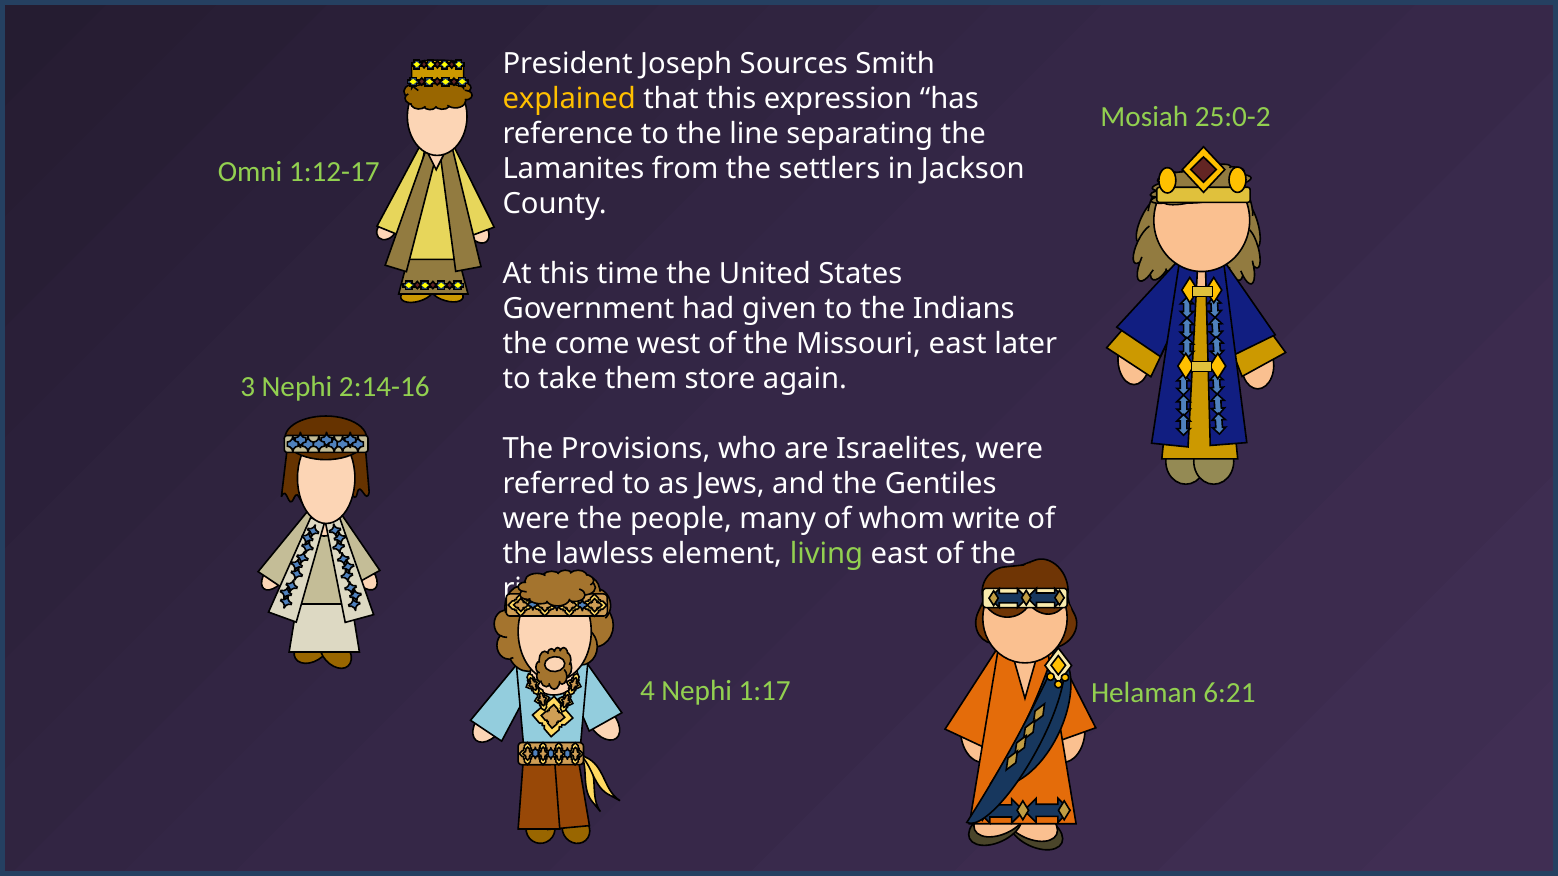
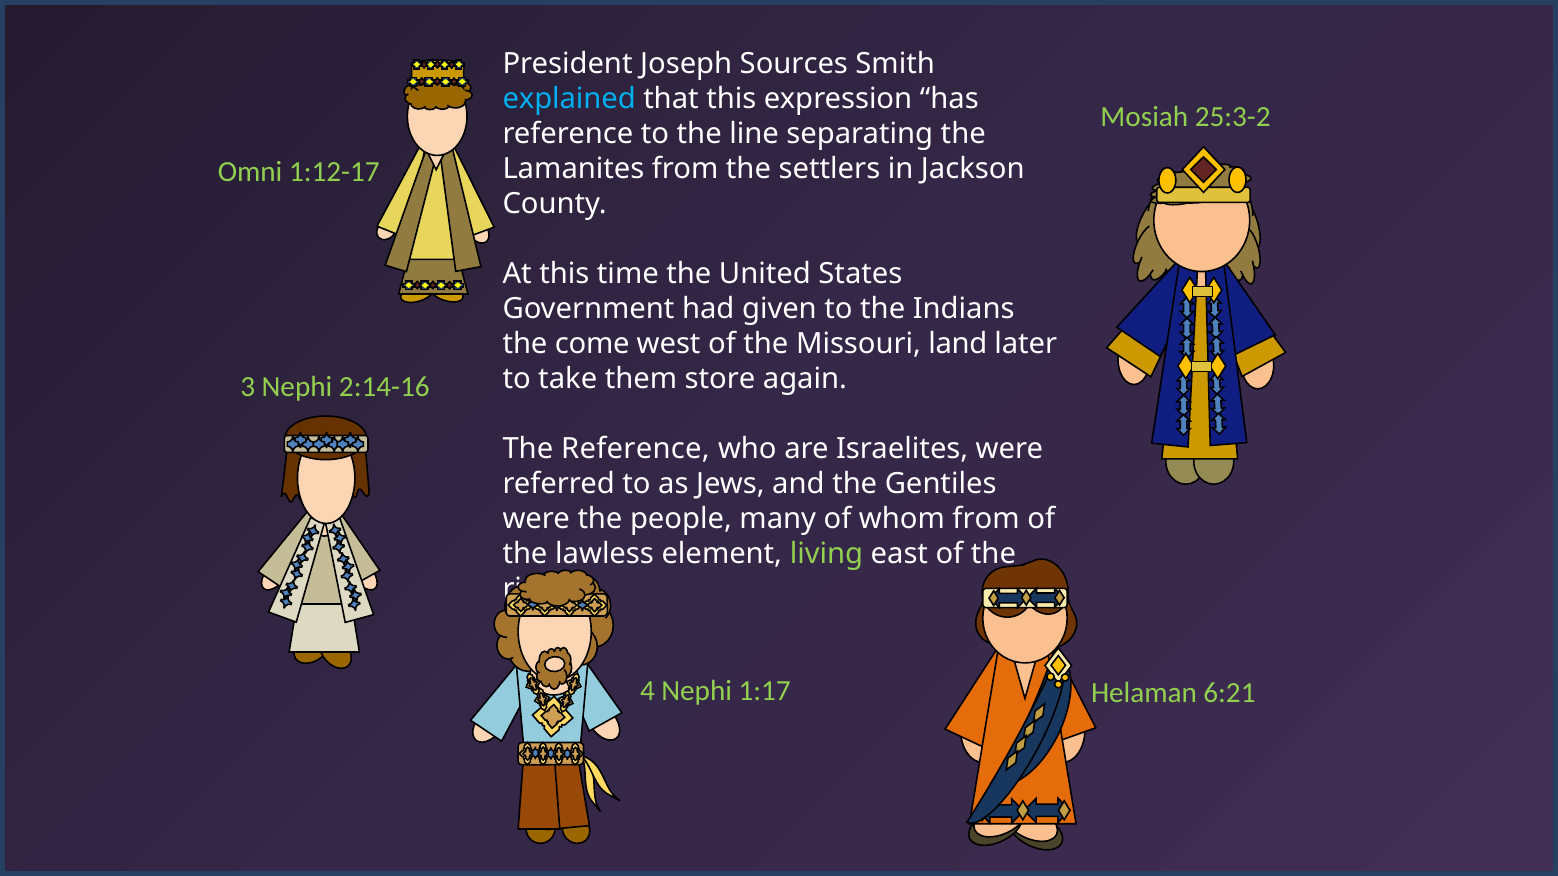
explained colour: yellow -> light blue (569, 99)
25:0-2: 25:0-2 -> 25:3-2 (1233, 117)
Missouri east: east -> land (958, 344)
The Provisions: Provisions -> Reference (635, 449)
whom write: write -> from (986, 519)
